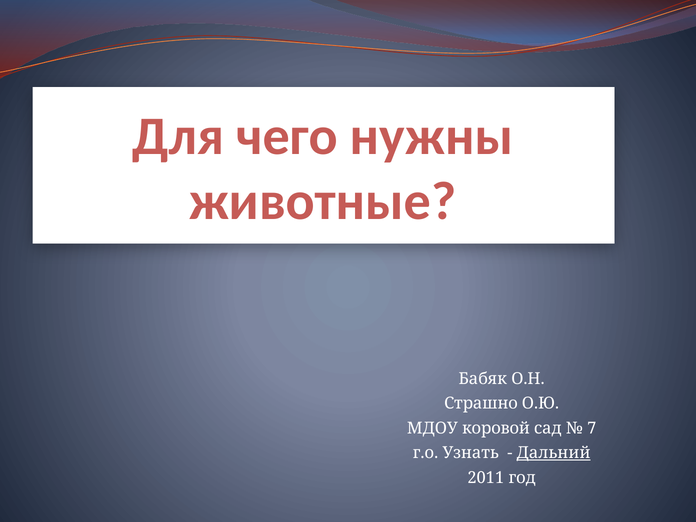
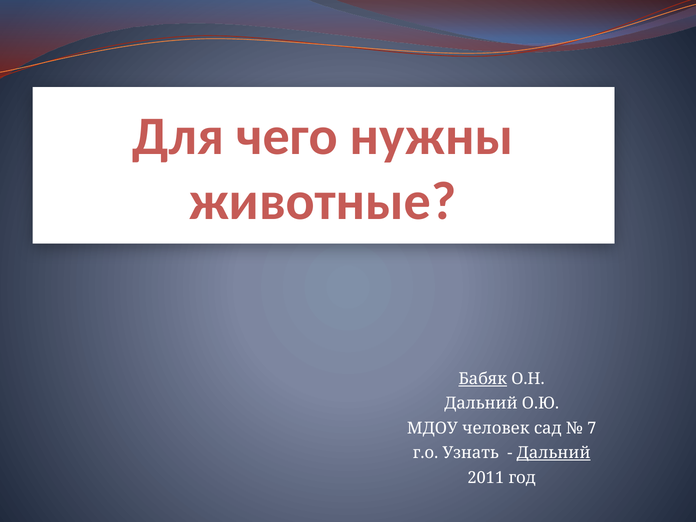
Бабяк underline: none -> present (483, 379)
Страшно: Страшно -> Дальний (481, 403)
коровой: коровой -> человек (496, 428)
